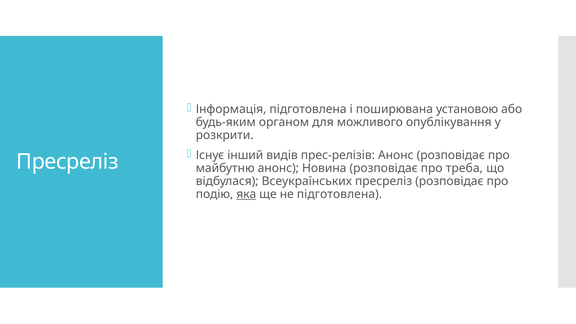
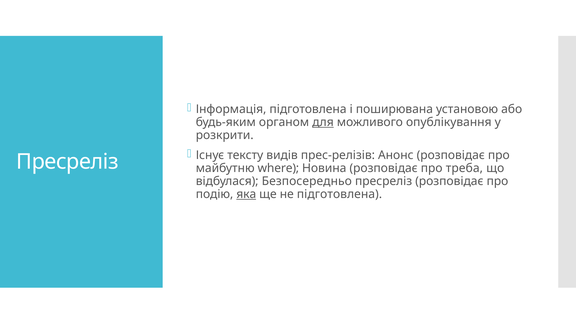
для underline: none -> present (323, 122)
інший: інший -> тексту (245, 155)
майбутню анонс: анонс -> where (278, 168)
Всеукраїнських: Всеукраїнських -> Безпосередньо (307, 181)
